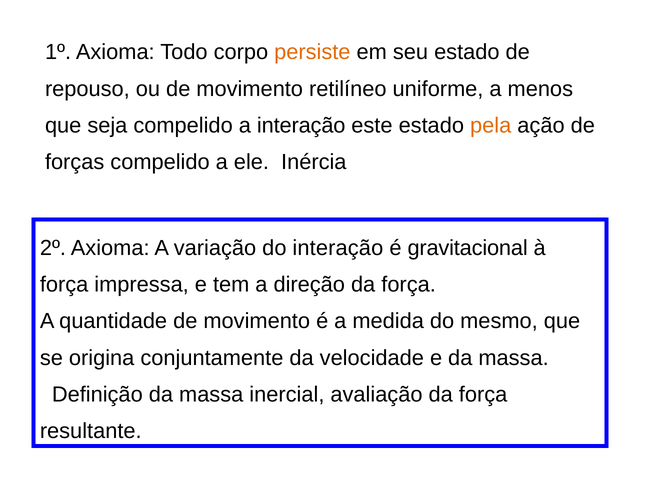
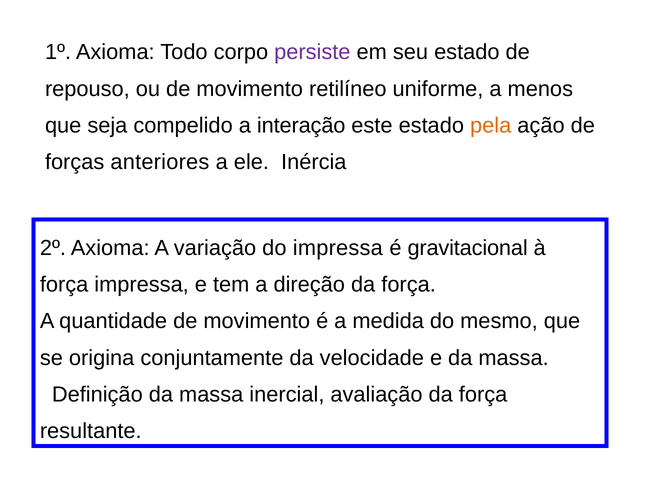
persiste colour: orange -> purple (312, 52)
forças compelido: compelido -> anteriores (160, 162)
do interação: interação -> impressa (338, 248)
